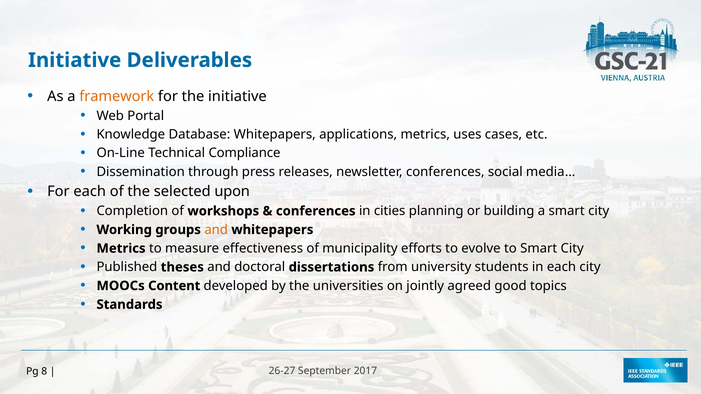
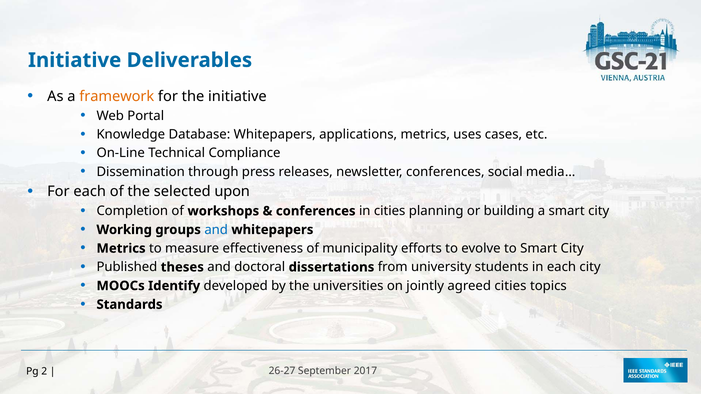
and colour: orange -> blue (216, 230)
Content: Content -> Identify (174, 286)
agreed good: good -> cities (510, 286)
8: 8 -> 2 (44, 372)
